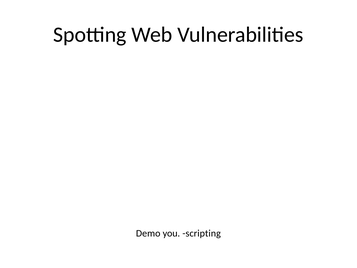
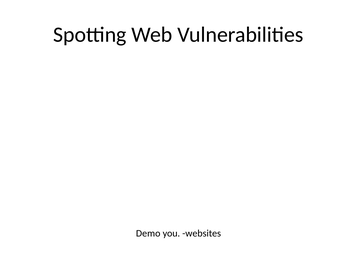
scripting: scripting -> websites (202, 233)
